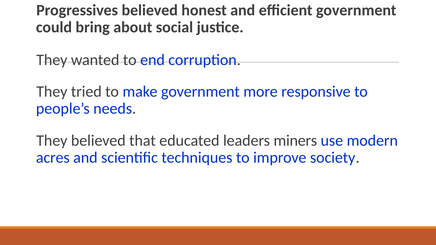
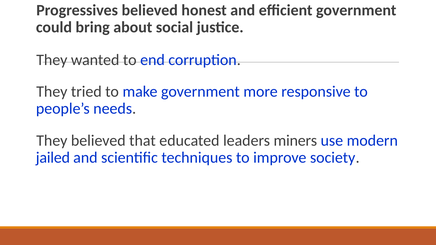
acres: acres -> jailed (53, 158)
